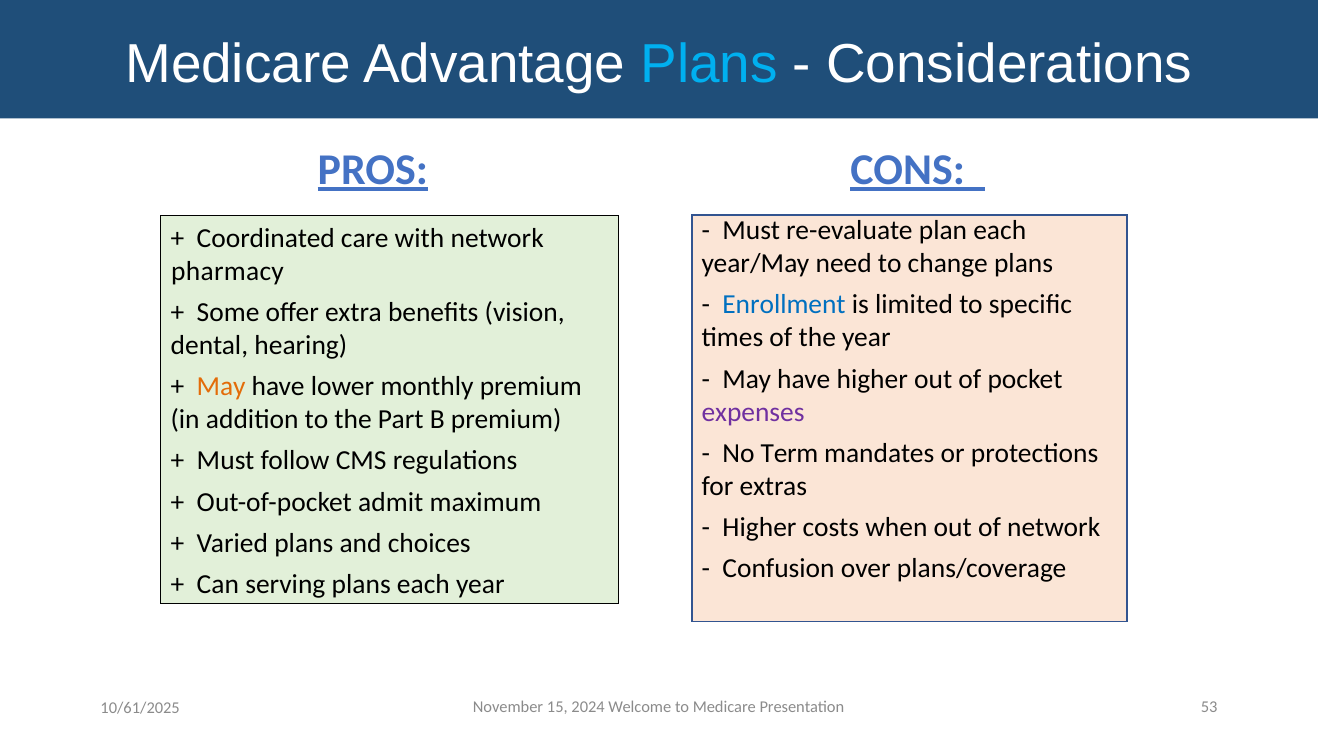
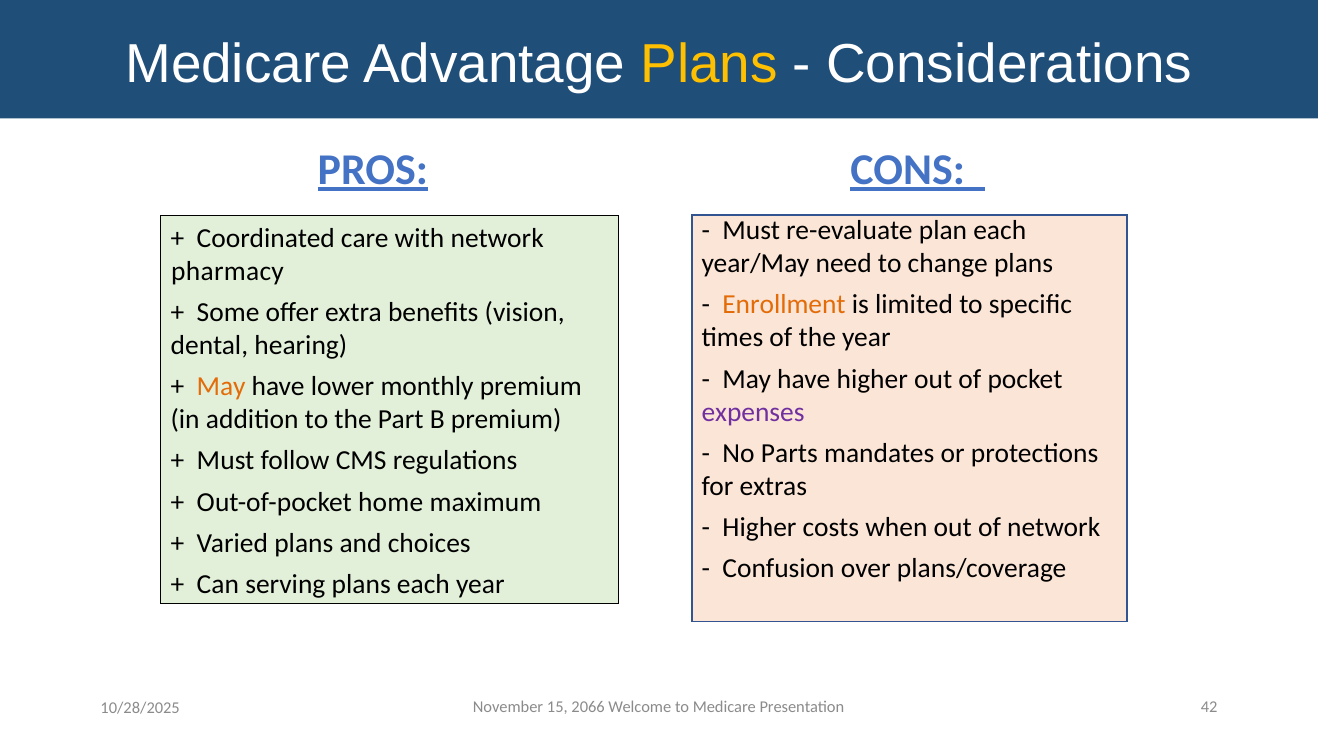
Plans colour: light blue -> yellow (709, 65)
Enrollment colour: blue -> orange (784, 305)
Term: Term -> Parts (789, 453)
admit: admit -> home (391, 502)
2024: 2024 -> 2066 (588, 708)
53: 53 -> 42 (1209, 708)
10/61/2025: 10/61/2025 -> 10/28/2025 (140, 708)
